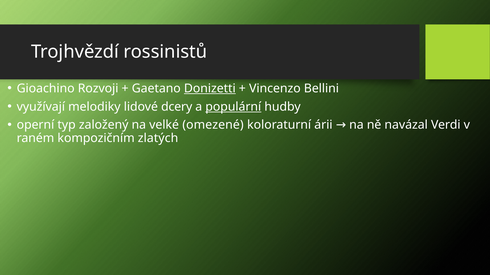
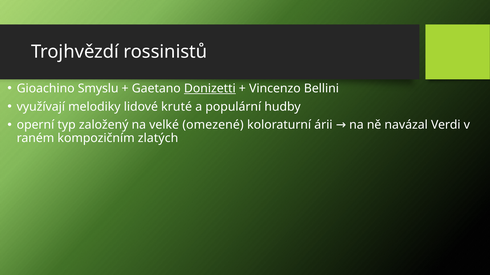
Rozvoji: Rozvoji -> Smyslu (98, 89)
dcery: dcery -> kruté (177, 107)
populární underline: present -> none (233, 107)
